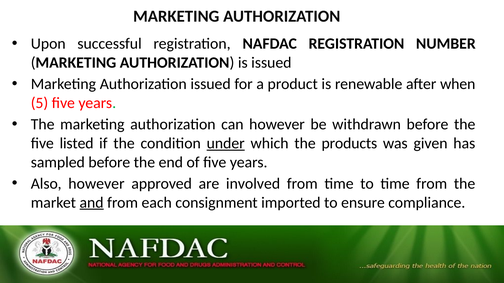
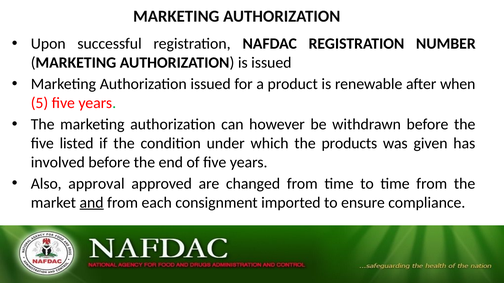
under underline: present -> none (226, 144)
sampled: sampled -> involved (58, 162)
Also however: however -> approval (96, 184)
involved: involved -> changed (253, 184)
